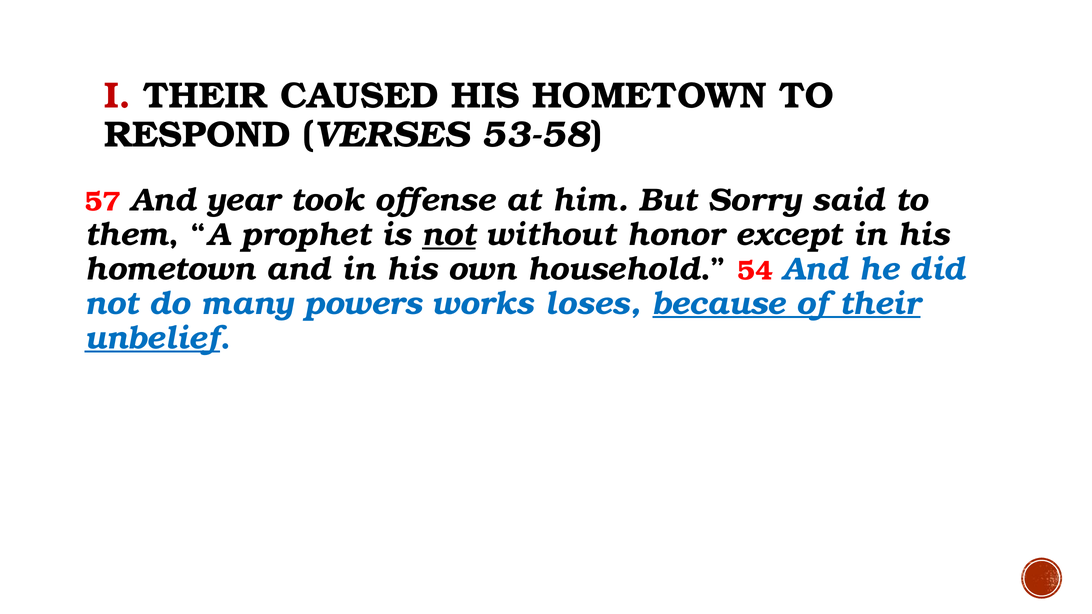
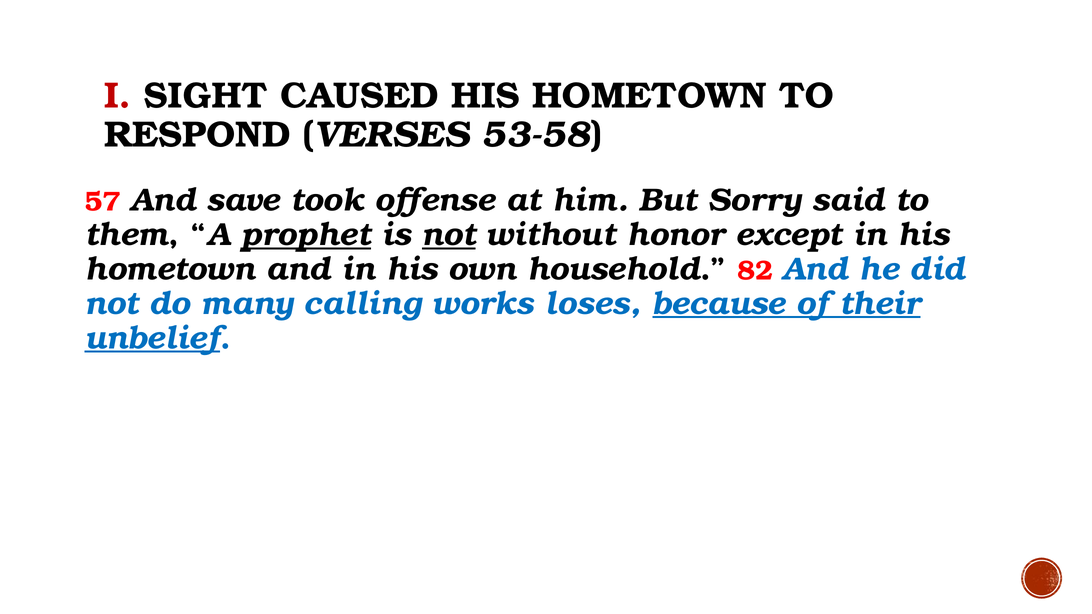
I THEIR: THEIR -> SIGHT (205, 96)
year: year -> save (243, 201)
prophet underline: none -> present (306, 235)
54: 54 -> 82 (755, 271)
powers: powers -> calling (363, 304)
